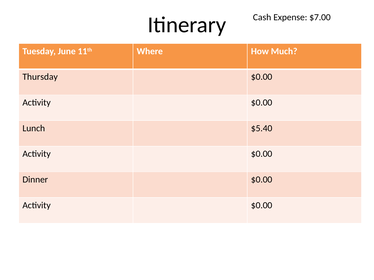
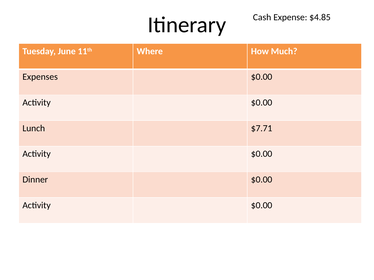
$7.00: $7.00 -> $4.85 (320, 17)
Thursday: Thursday -> Expenses (40, 77)
$5.40: $5.40 -> $7.71 (262, 128)
